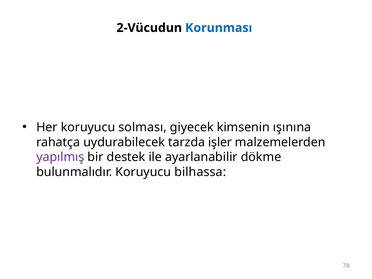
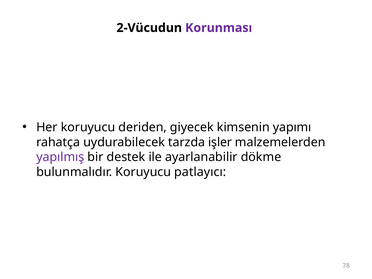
Korunması colour: blue -> purple (219, 28)
solması: solması -> deriden (143, 127)
ışınına: ışınına -> yapımı (292, 127)
bilhassa: bilhassa -> patlayıcı (200, 172)
